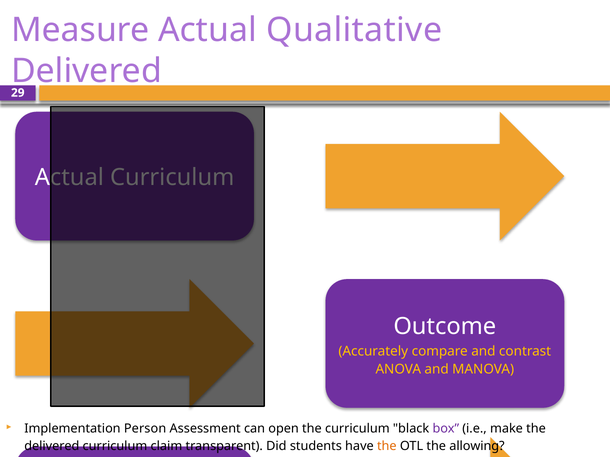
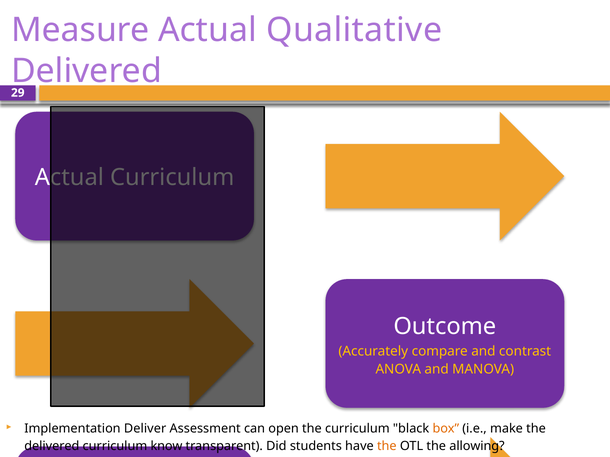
Person: Person -> Deliver (145, 429)
box colour: purple -> orange (446, 429)
claim: claim -> know (166, 447)
